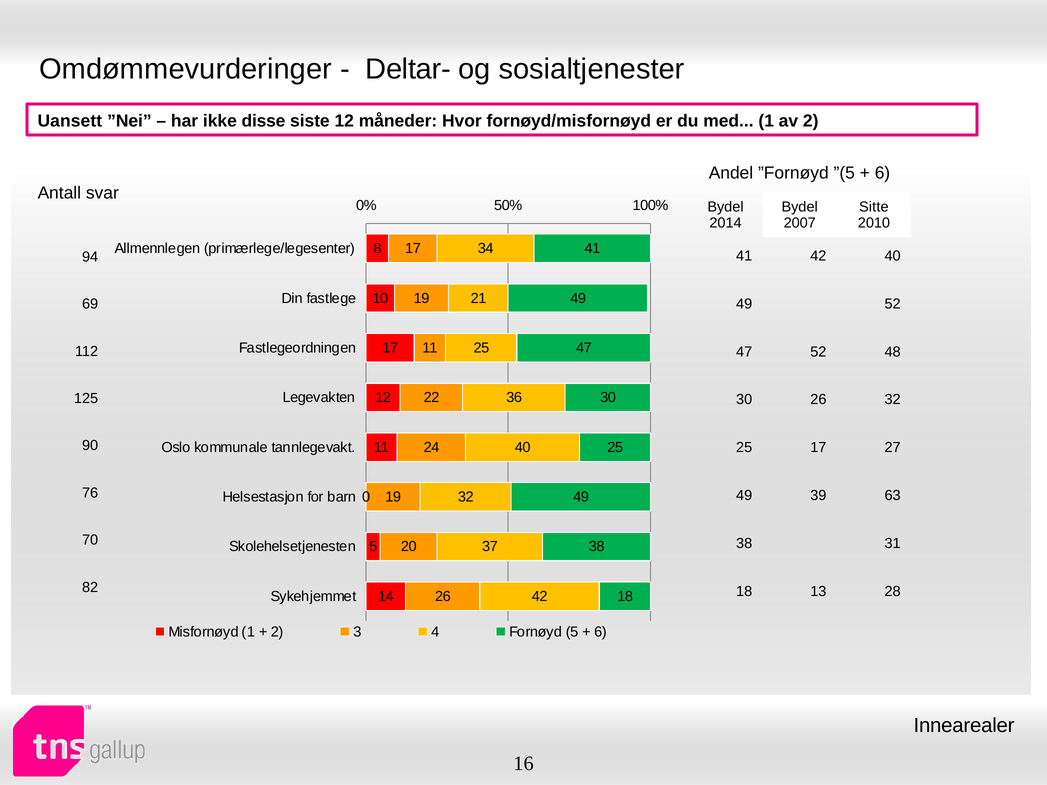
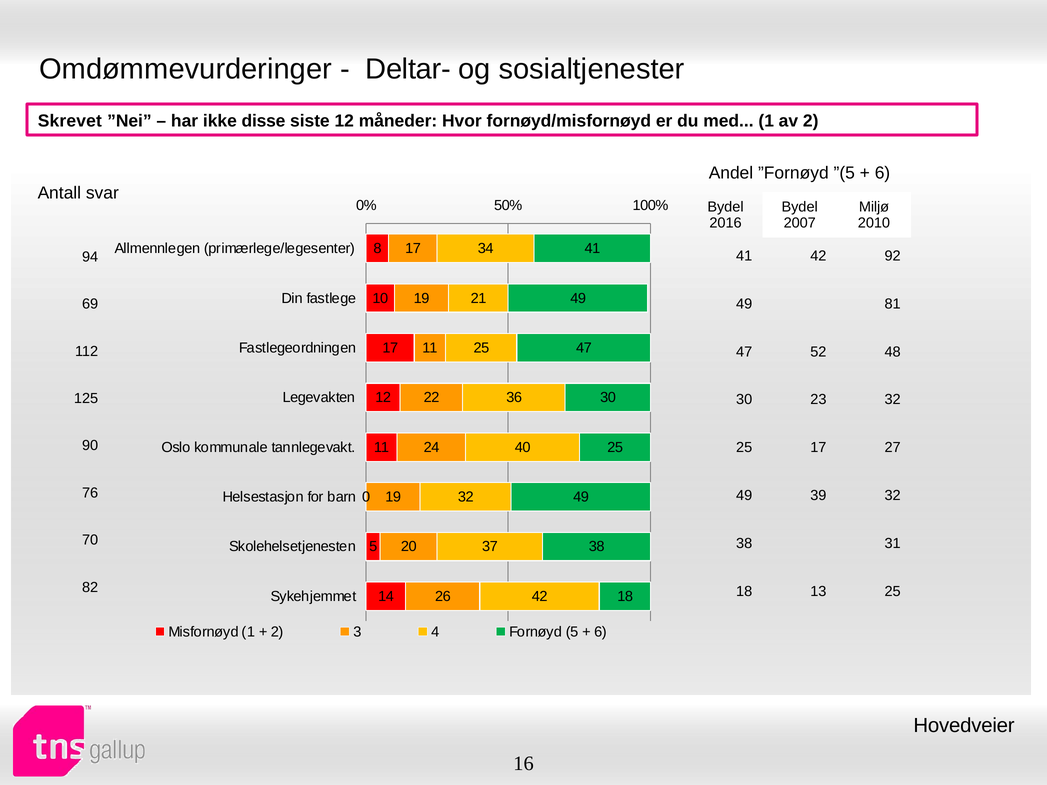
Uansett: Uansett -> Skrevet (70, 121)
Sitte: Sitte -> Miljø (874, 207)
2014: 2014 -> 2016 (726, 223)
42 40: 40 -> 92 (893, 256)
49 52: 52 -> 81 (893, 304)
30 26: 26 -> 23 (818, 400)
39 63: 63 -> 32 (893, 496)
13 28: 28 -> 25 (893, 591)
Innearealer: Innearealer -> Hovedveier (964, 726)
